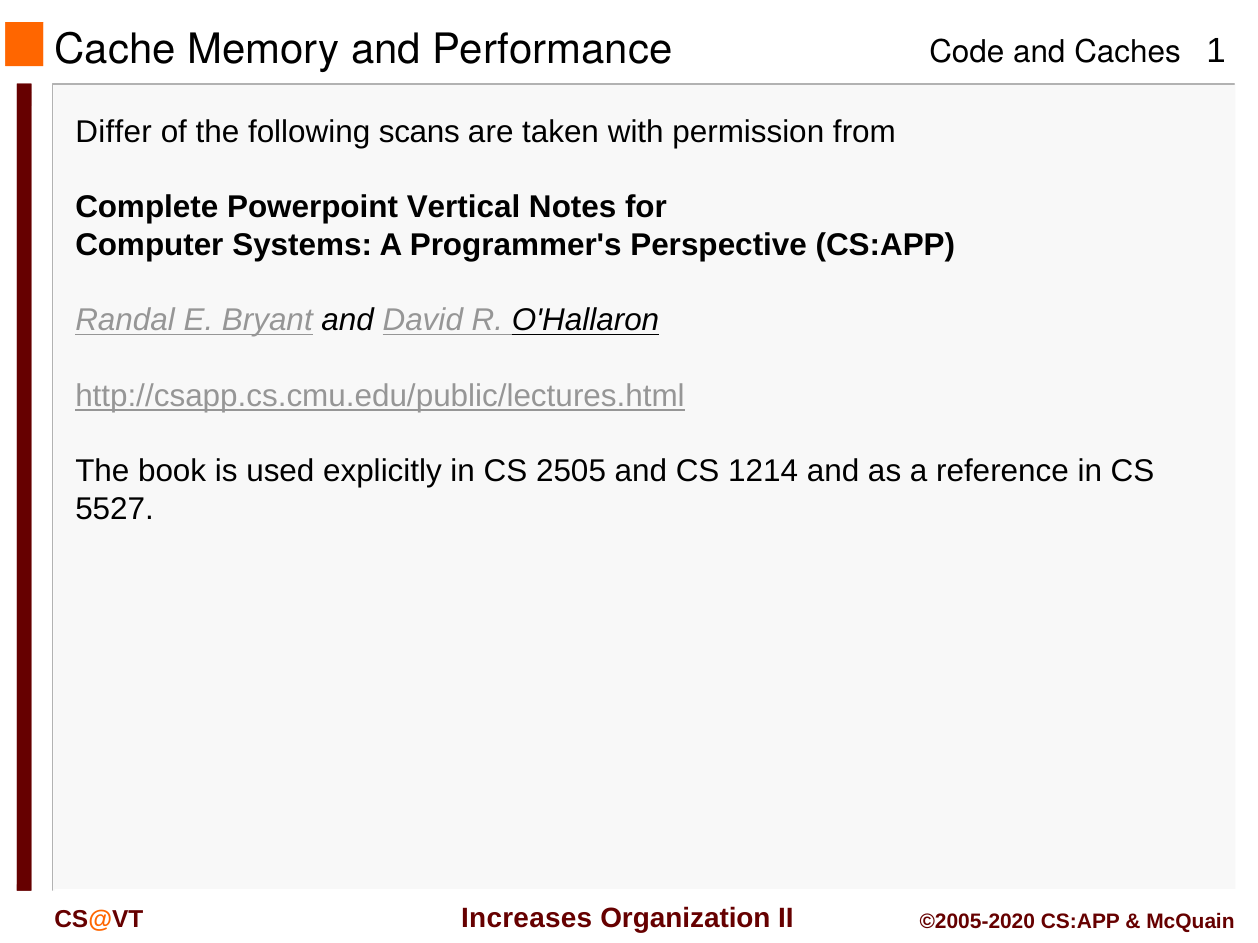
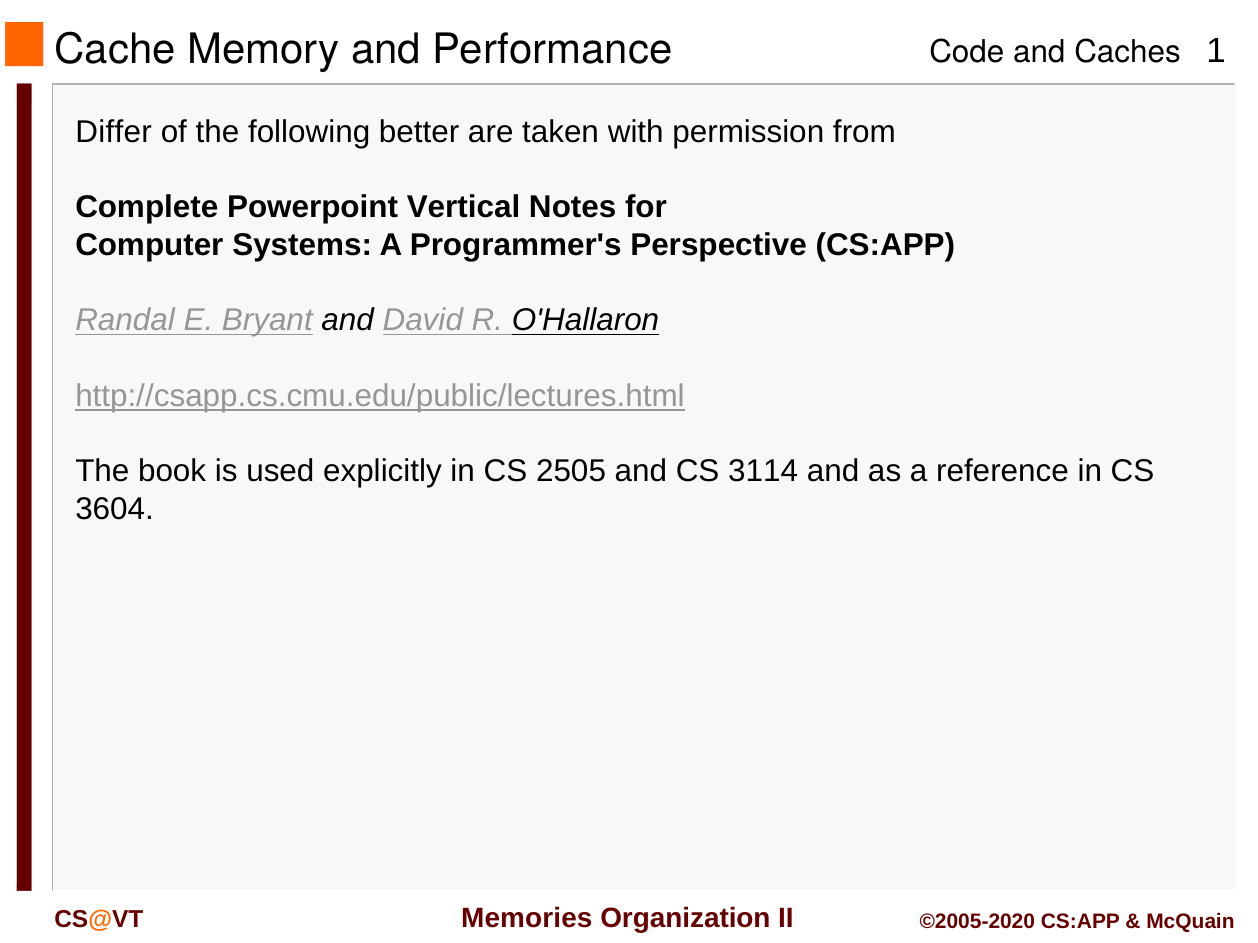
scans: scans -> better (419, 132)
1214: 1214 -> 3114 (763, 472)
5527: 5527 -> 3604 (115, 509)
Increases: Increases -> Memories (527, 919)
